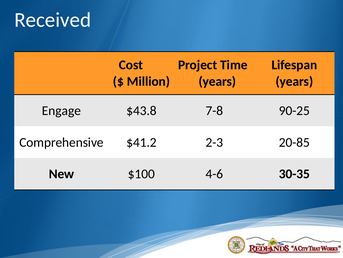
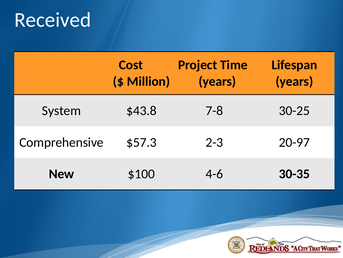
Engage: Engage -> System (61, 110)
90-25: 90-25 -> 30-25 (294, 110)
$41.2: $41.2 -> $57.3 (141, 142)
20-85: 20-85 -> 20-97 (294, 142)
